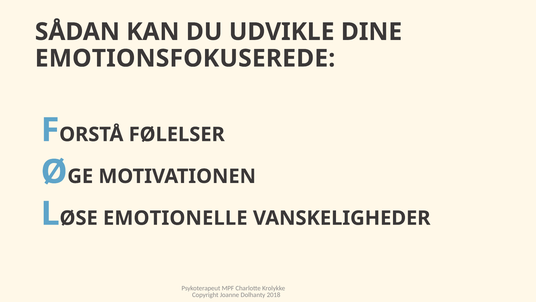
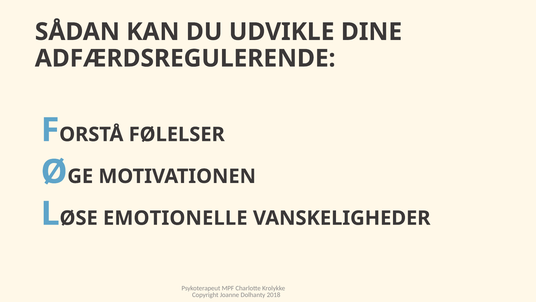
EMOTIONSFOKUSEREDE: EMOTIONSFOKUSEREDE -> ADFÆRDSREGULERENDE (185, 58)
